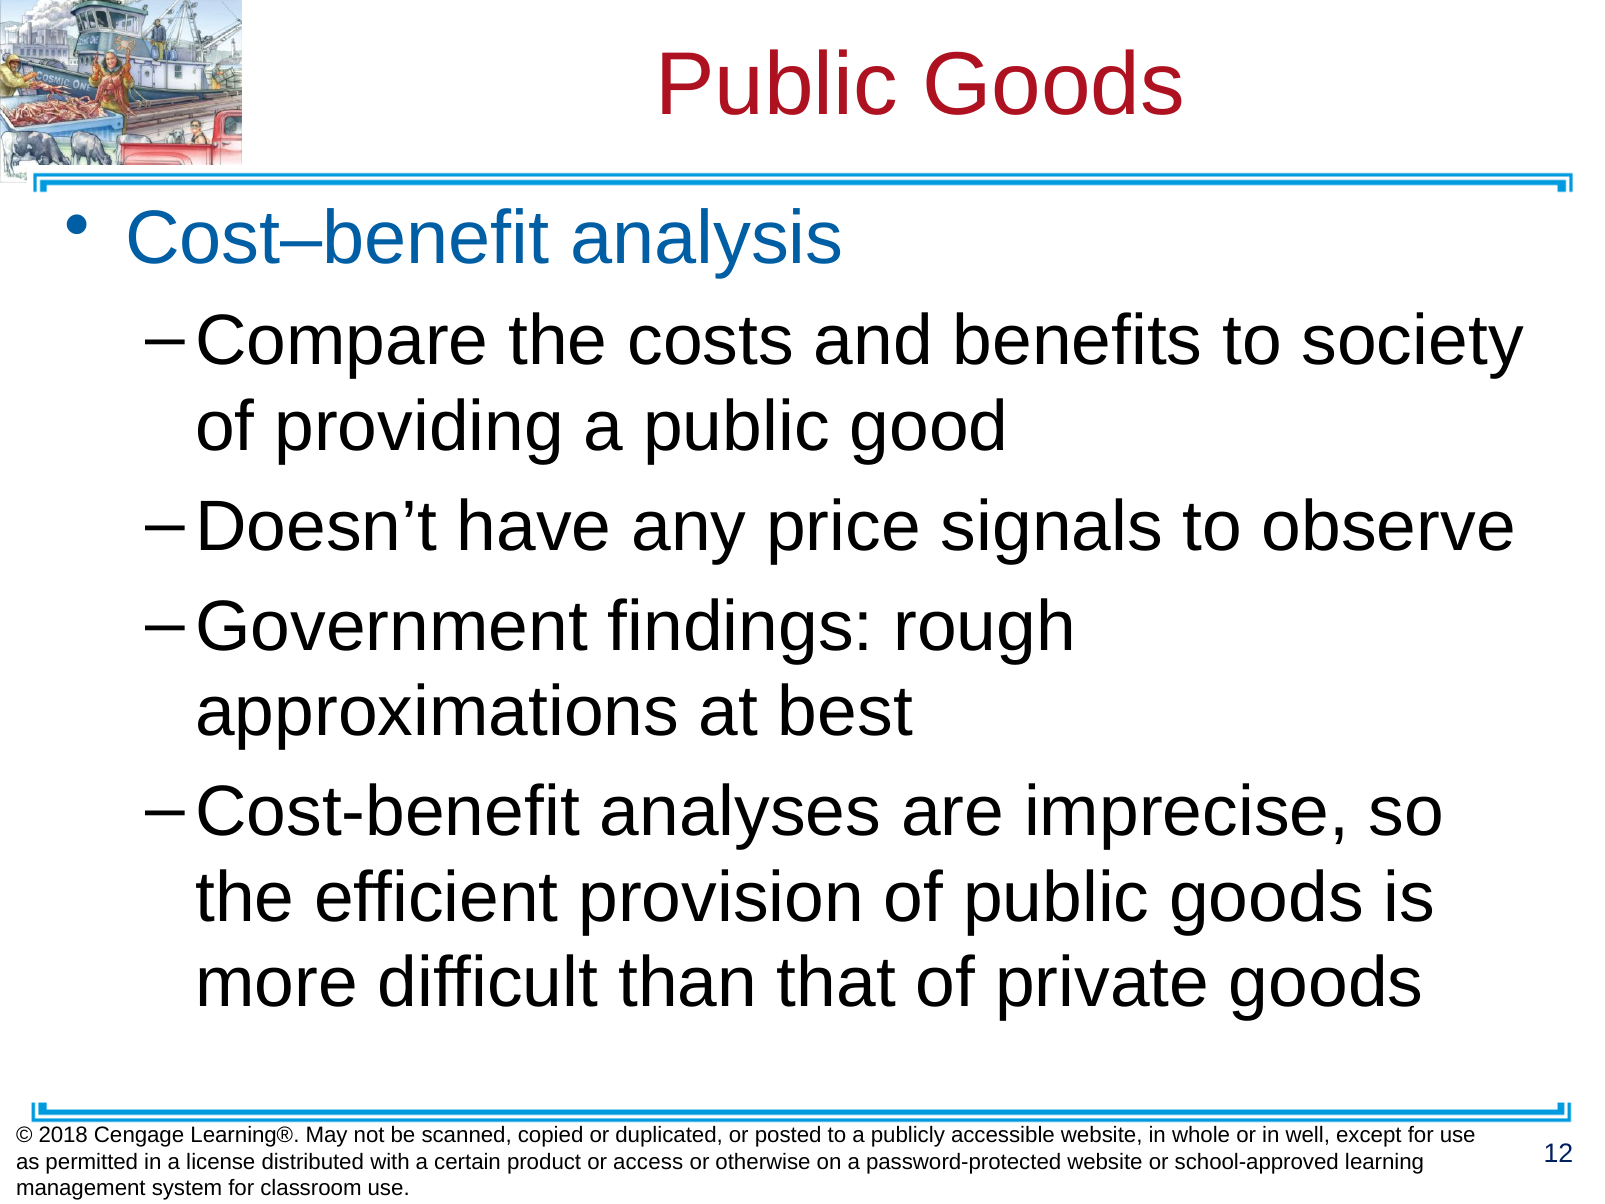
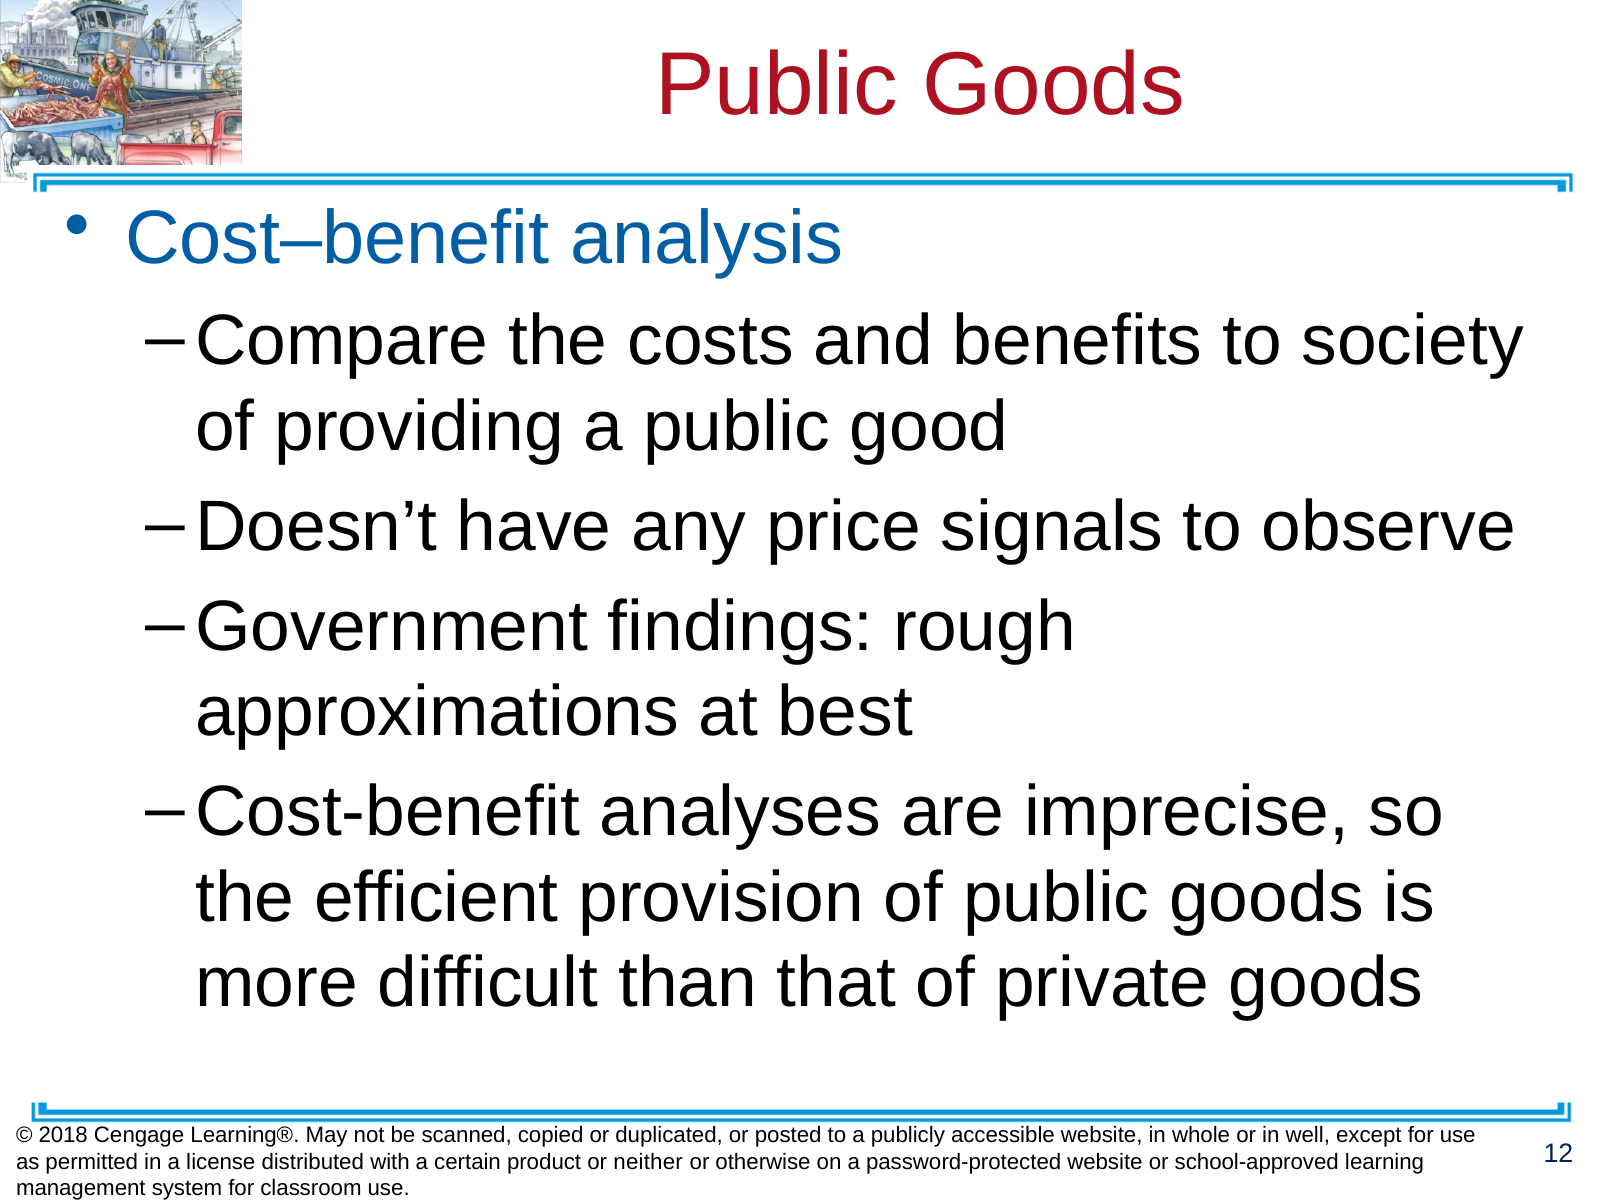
access: access -> neither (648, 1162)
